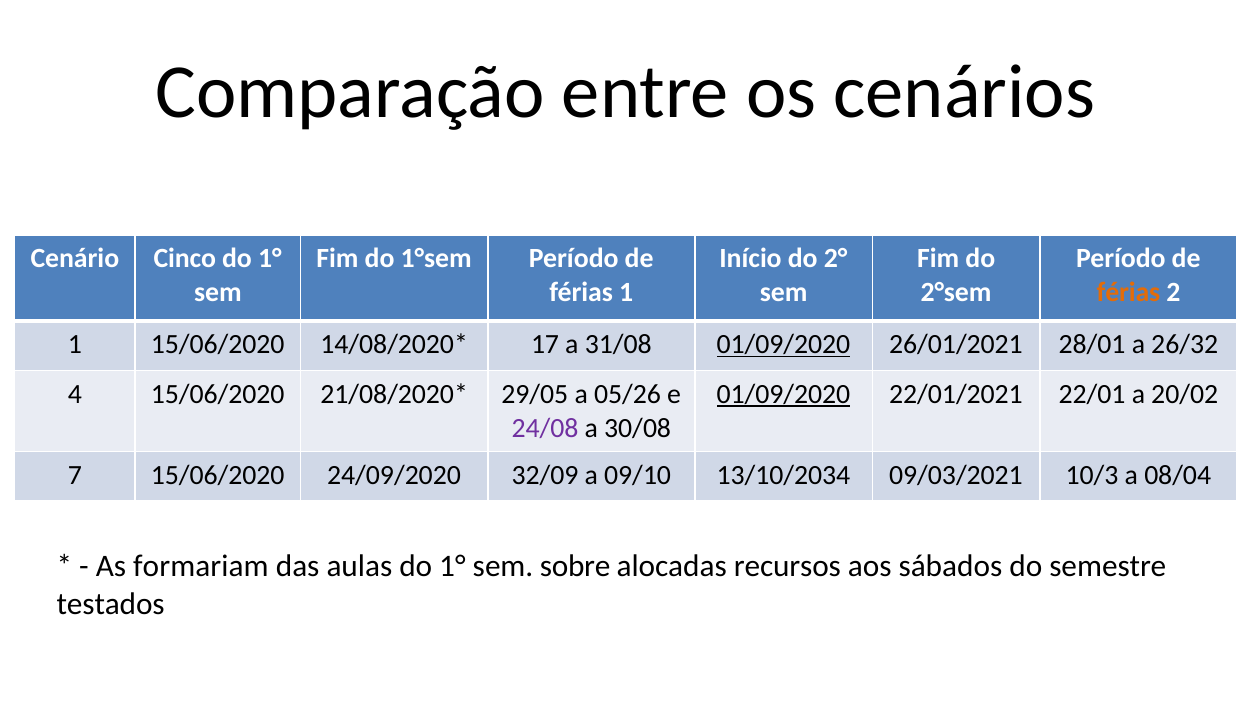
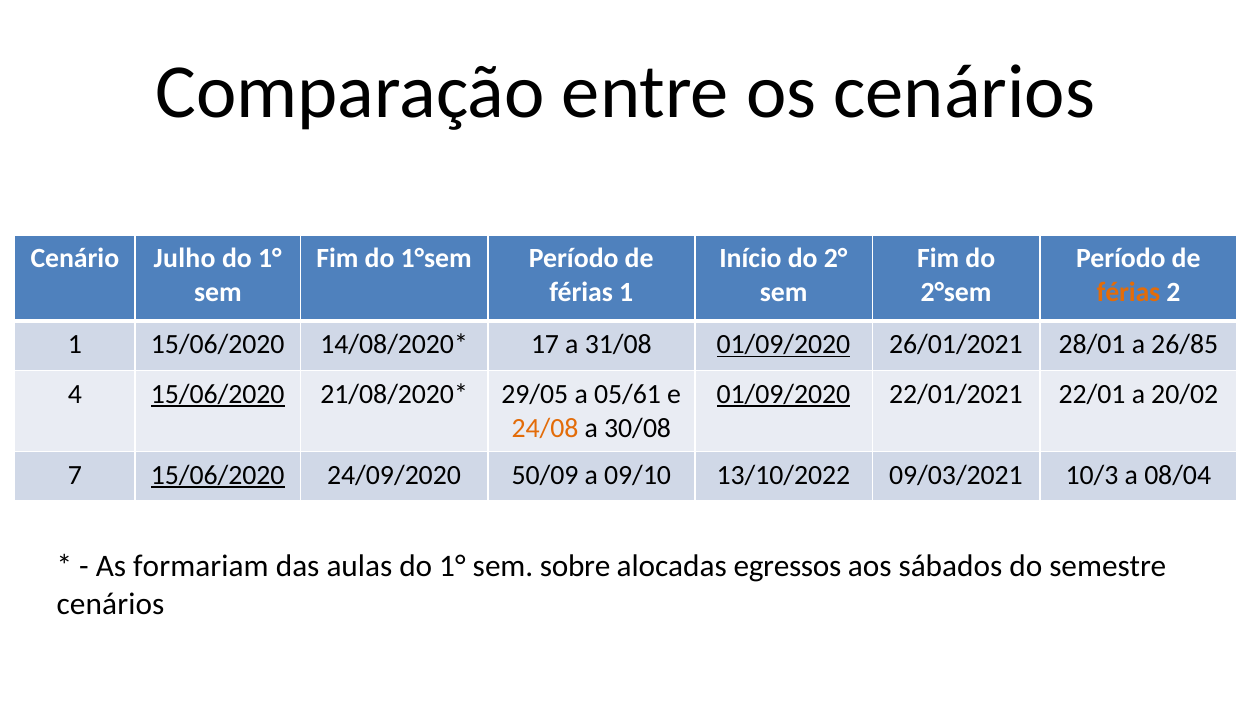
Cinco: Cinco -> Julho (185, 259)
26/32: 26/32 -> 26/85 (1185, 345)
15/06/2020 underline: none -> present (218, 394)
05/26: 05/26 -> 05/61 (627, 394)
24/08 colour: purple -> orange (545, 428)
15/06/2020 underline: none -> present (218, 475)
32/09: 32/09 -> 50/09 (545, 475)
13/10/2034: 13/10/2034 -> 13/10/2022 (783, 475)
recursos: recursos -> egressos (787, 567)
testados: testados -> cenários (111, 604)
